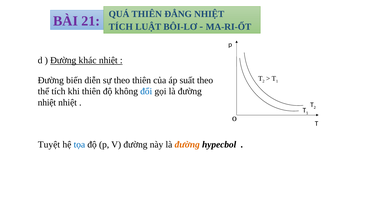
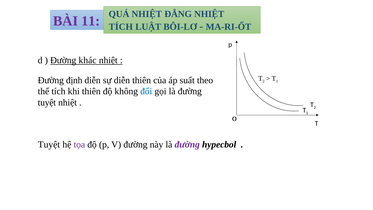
QUÁ THIÊN: THIÊN -> NHIỆT (147, 14)
21: 21 -> 11 (91, 21)
biến: biến -> định (74, 80)
sự theo: theo -> diễn (122, 80)
nhiệt: nhiệt -> tuyệt (47, 103)
tọa colour: blue -> purple (79, 144)
đường colour: orange -> purple (187, 144)
